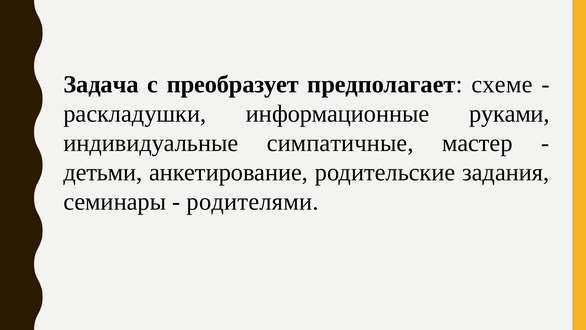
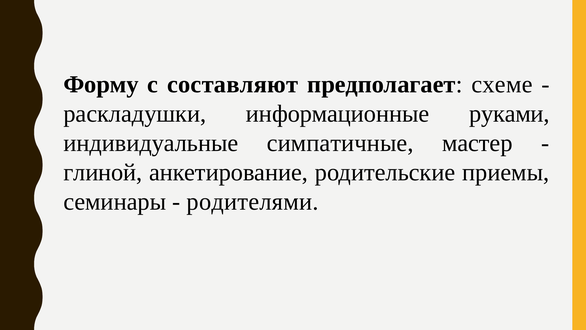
Задача: Задача -> Форму (101, 84)
преобразует: преобразует -> составляют (233, 84)
детьми: детьми -> глиной (103, 172)
задания: задания -> приемы (506, 172)
